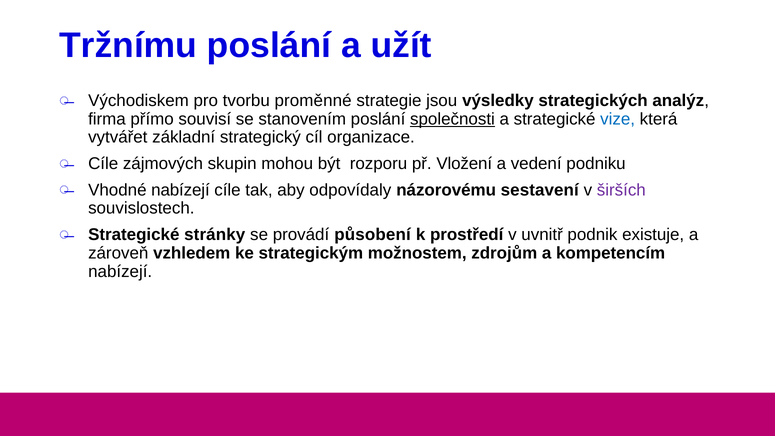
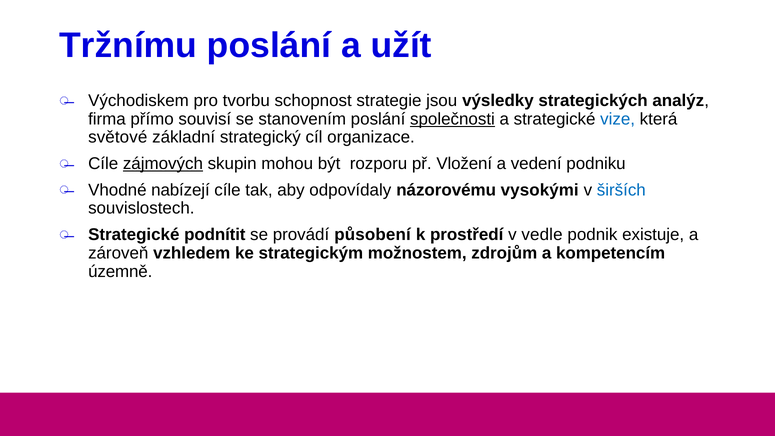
proměnné: proměnné -> schopnost (313, 101)
vytvářet: vytvářet -> světové (118, 137)
zájmových underline: none -> present (163, 164)
sestavení: sestavení -> vysokými (540, 190)
širších colour: purple -> blue (621, 190)
stránky: stránky -> podnítit (215, 235)
uvnitř: uvnitř -> vedle (542, 235)
nabízejí: nabízejí -> územně (120, 271)
